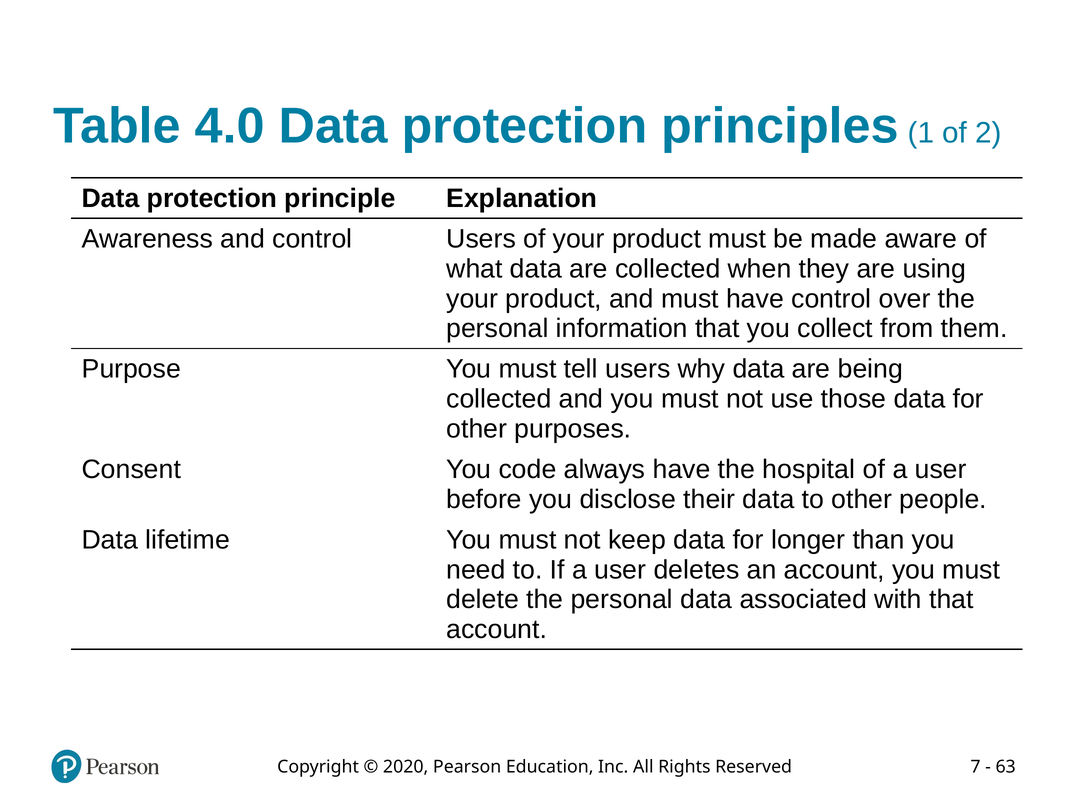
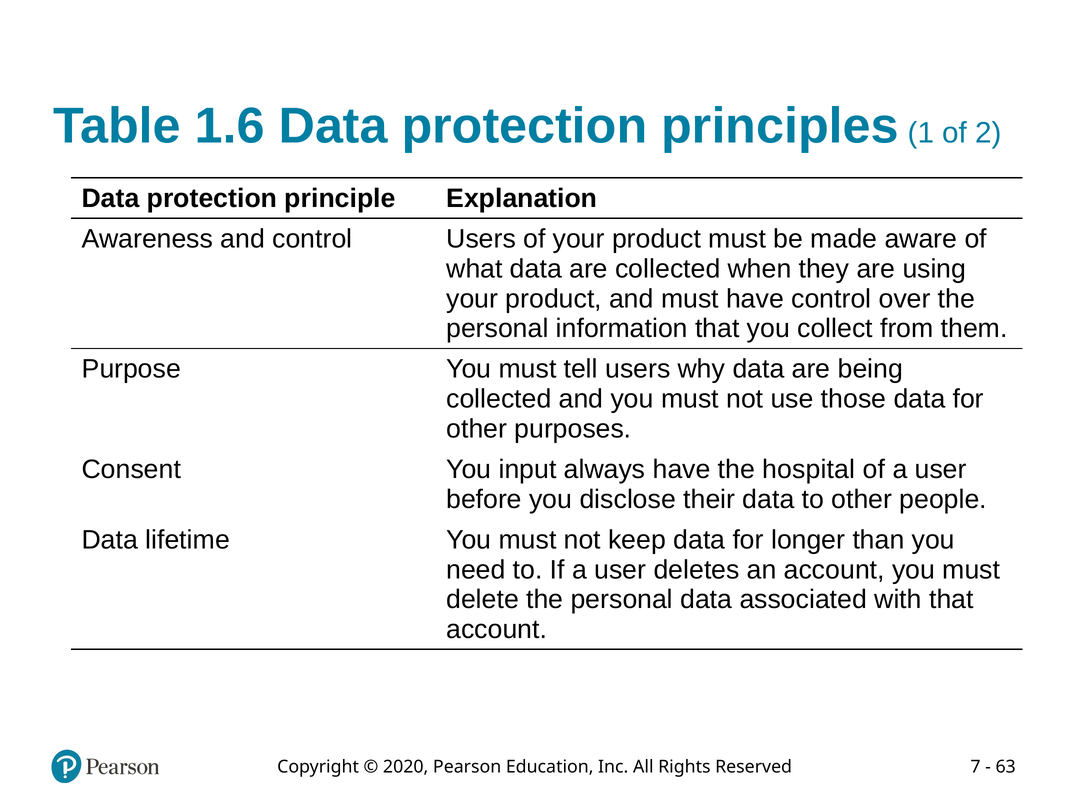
4.0: 4.0 -> 1.6 (230, 126)
code: code -> input (528, 470)
